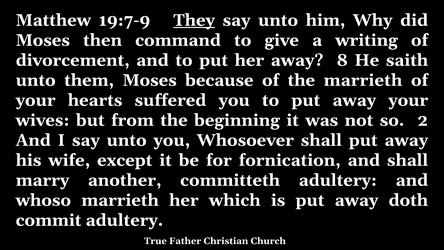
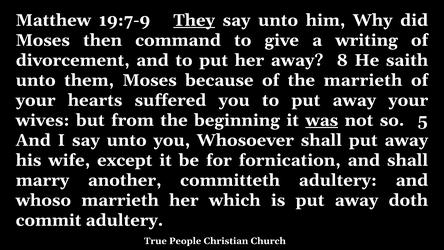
was underline: none -> present (322, 120)
2: 2 -> 5 (423, 120)
Father: Father -> People (185, 241)
